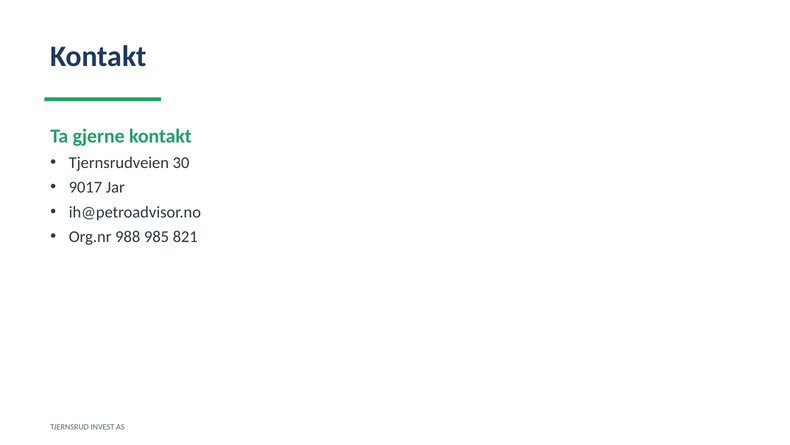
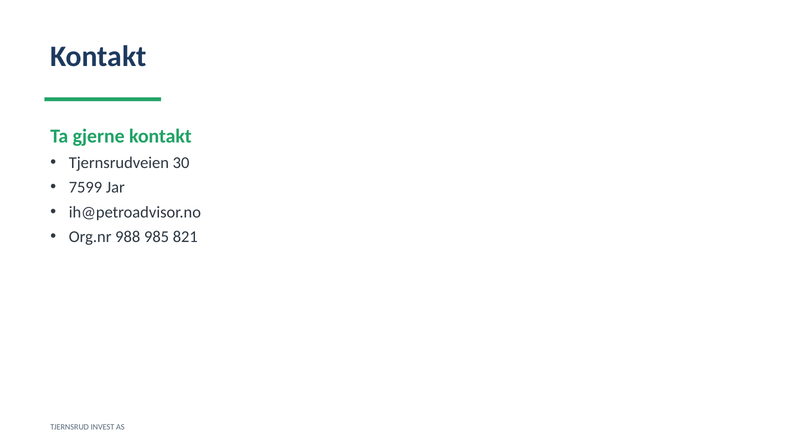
9017: 9017 -> 7599 (85, 187)
